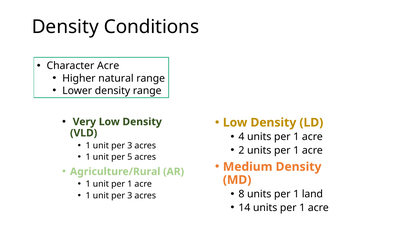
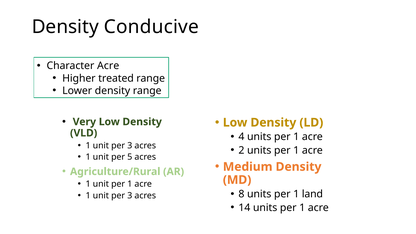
Conditions: Conditions -> Conducive (151, 27)
natural: natural -> treated (116, 78)
